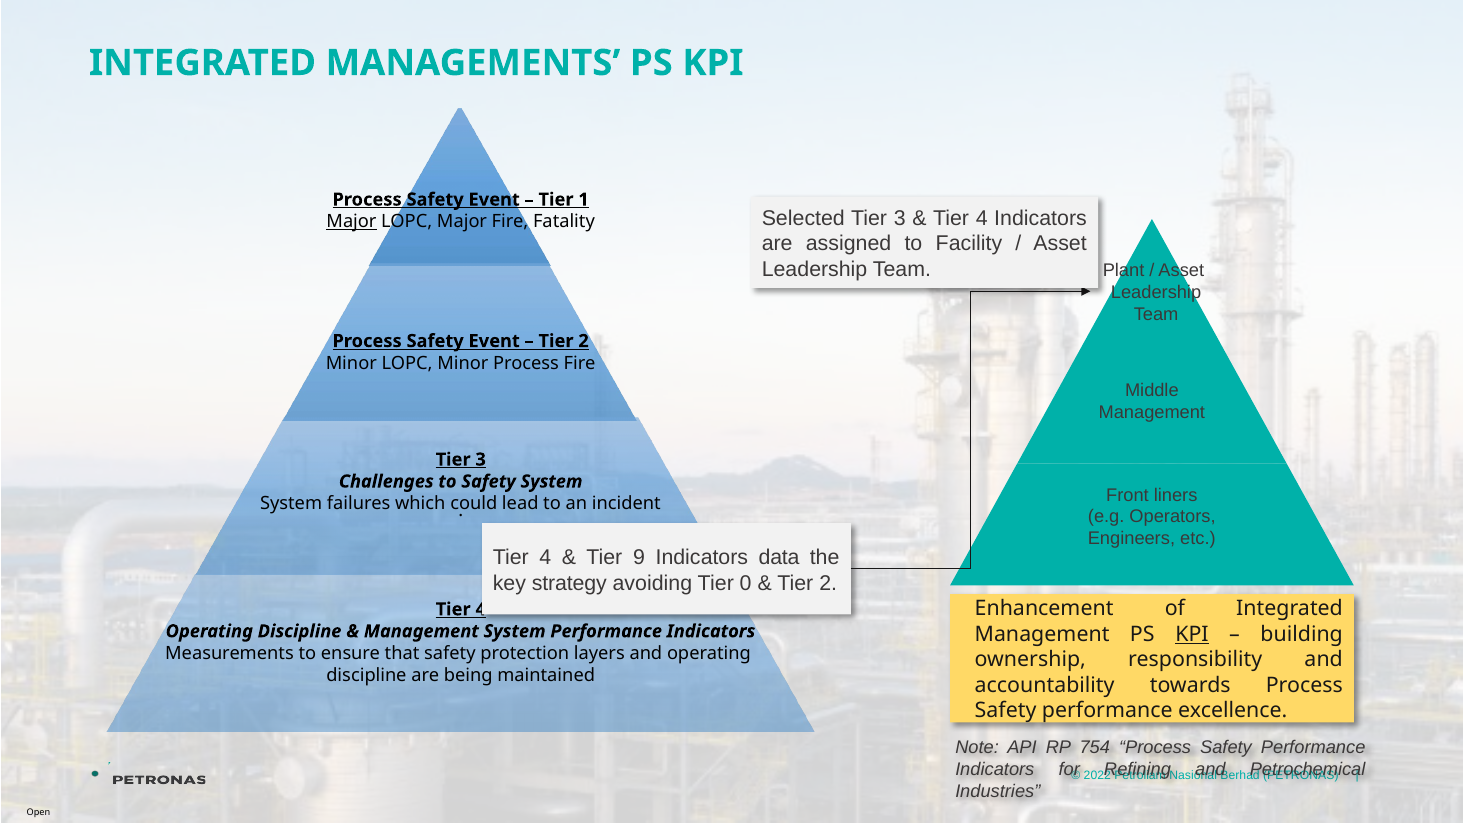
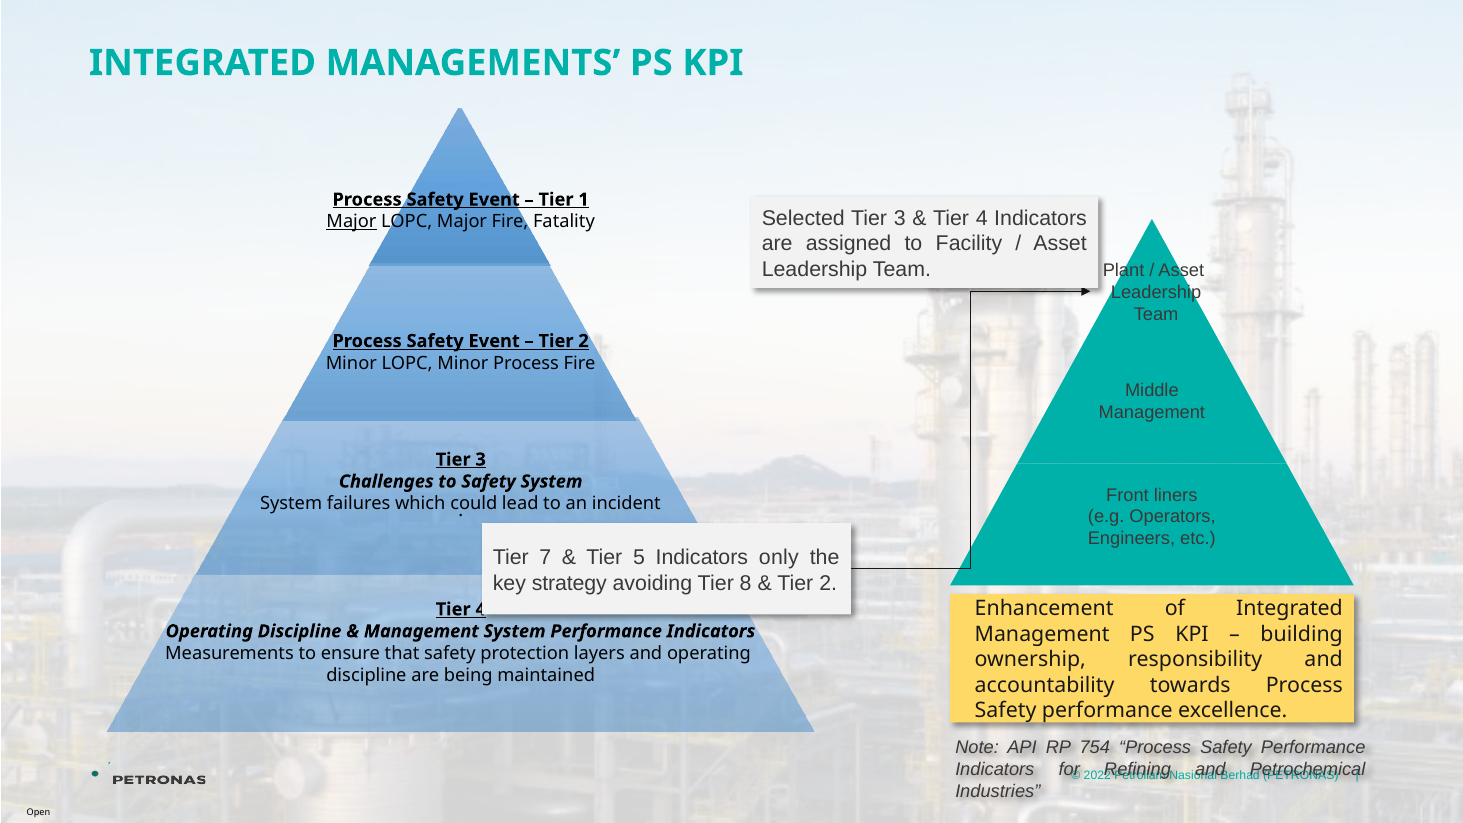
4: 4 -> 7 (545, 557)
9: 9 -> 5 (639, 557)
data: data -> only (779, 557)
0: 0 -> 8 (746, 583)
KPI underline: present -> none (1192, 634)
